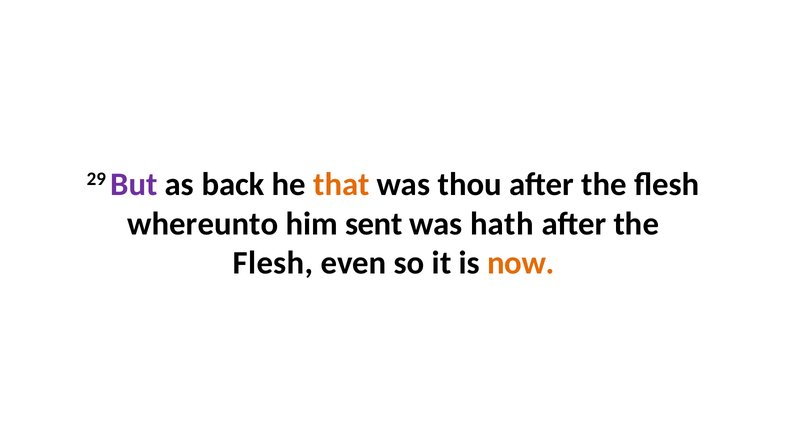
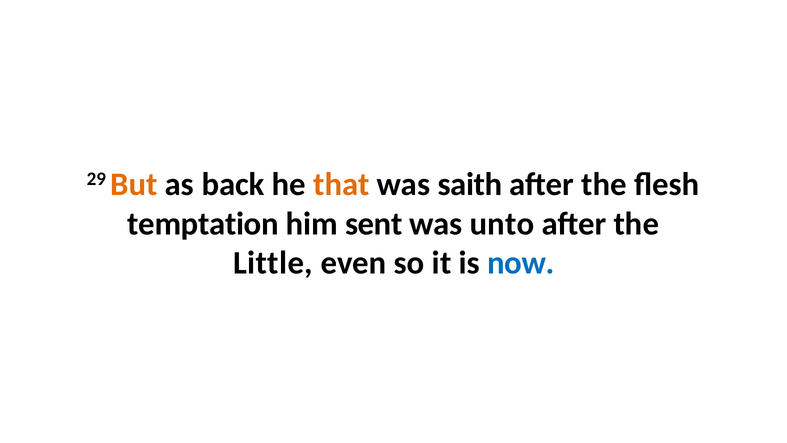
But colour: purple -> orange (134, 184)
thou: thou -> saith (470, 184)
whereunto: whereunto -> temptation (203, 224)
hath: hath -> unto (502, 224)
Flesh: Flesh -> Little (273, 263)
now colour: orange -> blue (521, 263)
